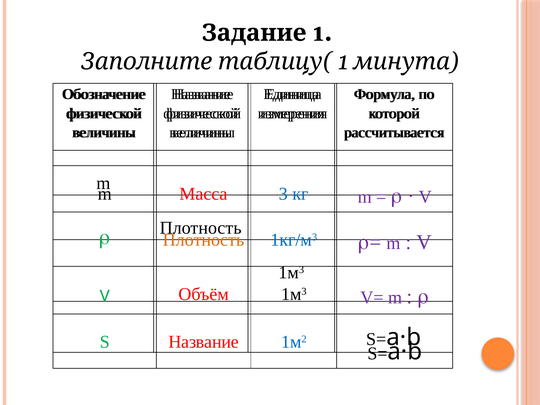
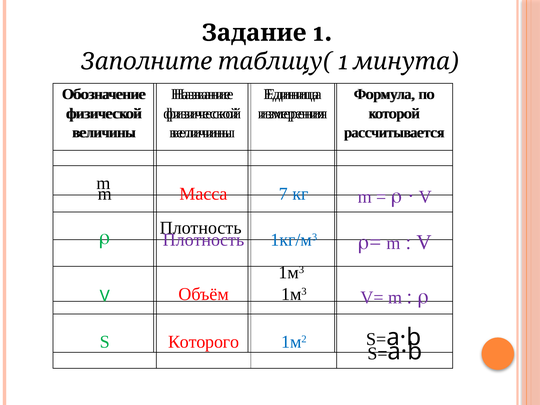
3: 3 -> 7 (283, 194)
Плотность colour: orange -> purple (204, 240)
S Название: Название -> Которого (204, 342)
